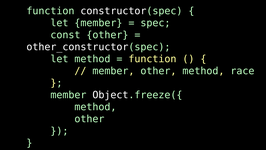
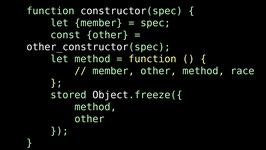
member: member -> stored (68, 95)
